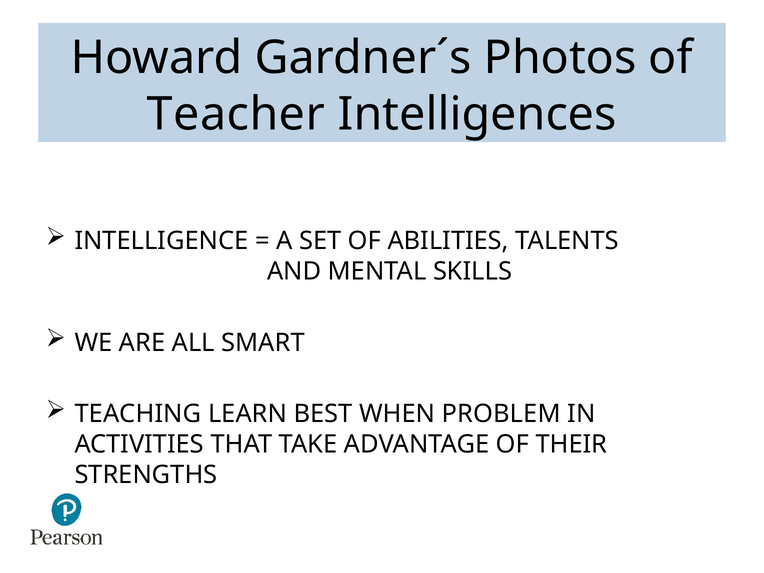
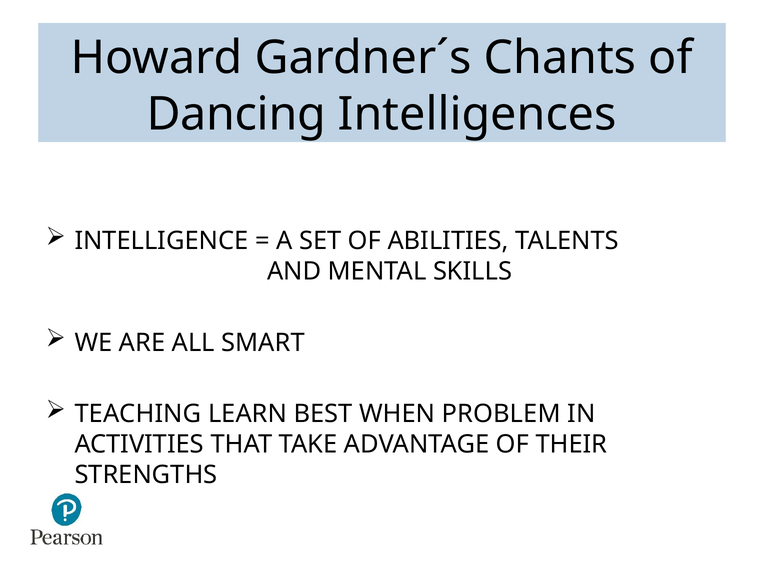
Photos: Photos -> Chants (560, 58)
Teacher: Teacher -> Dancing (236, 114)
